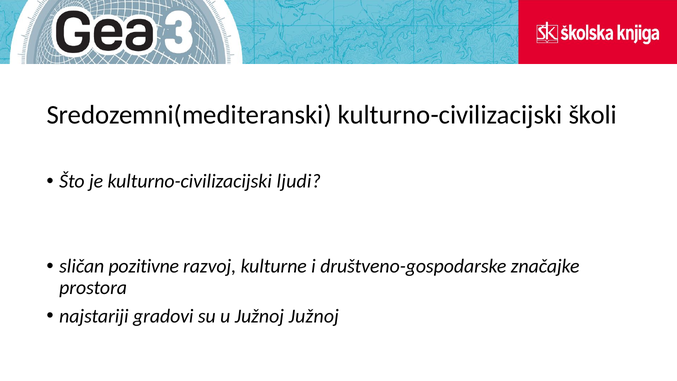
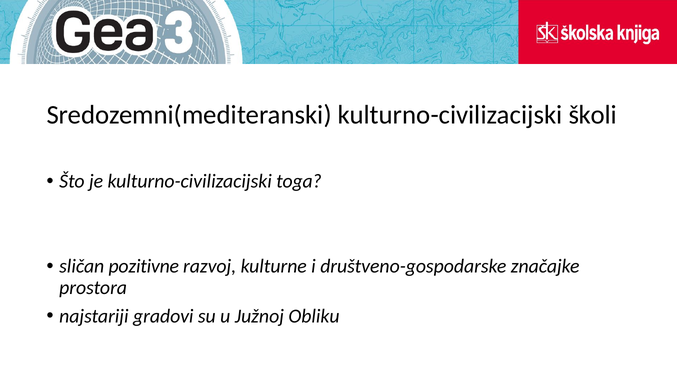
ljudi: ljudi -> toga (299, 181)
Južnoj Južnoj: Južnoj -> Obliku (314, 316)
